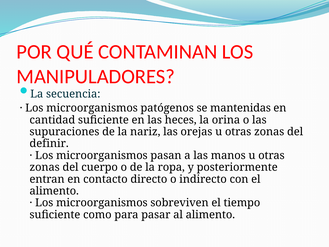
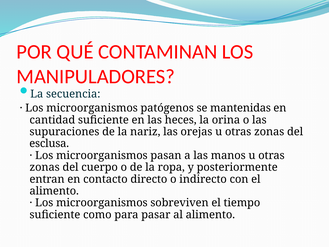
definir: definir -> esclusa (49, 143)
